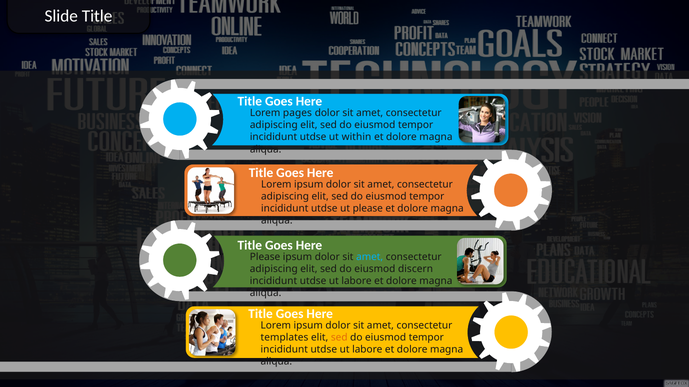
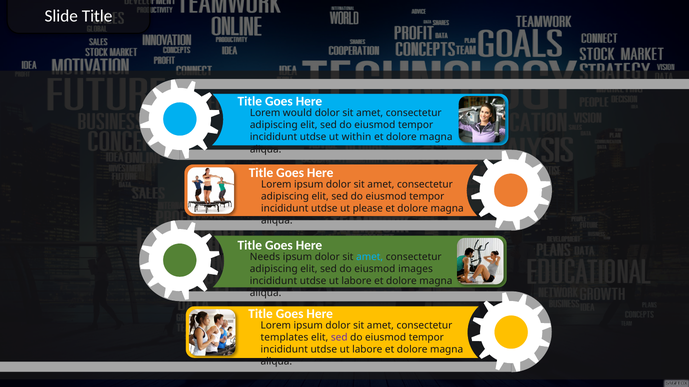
pages: pages -> would (297, 113)
Please: Please -> Needs (265, 257)
discern: discern -> images (416, 269)
sed colour: orange -> purple (339, 338)
